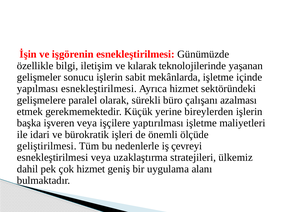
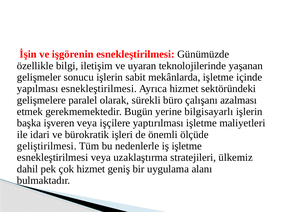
kılarak: kılarak -> uyaran (142, 66)
Küçük: Küçük -> Bugün (139, 112)
bireylerden: bireylerden -> bilgisayarlı (209, 112)
iş çevreyi: çevreyi -> işletme (187, 146)
